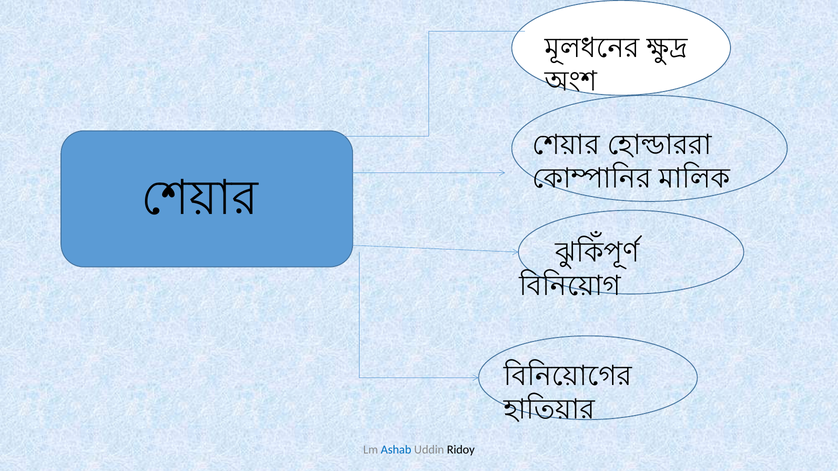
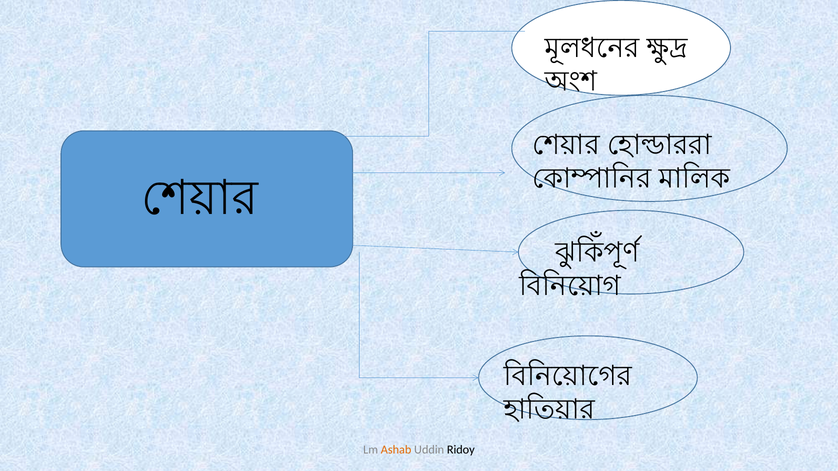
Ashab colour: blue -> orange (396, 450)
